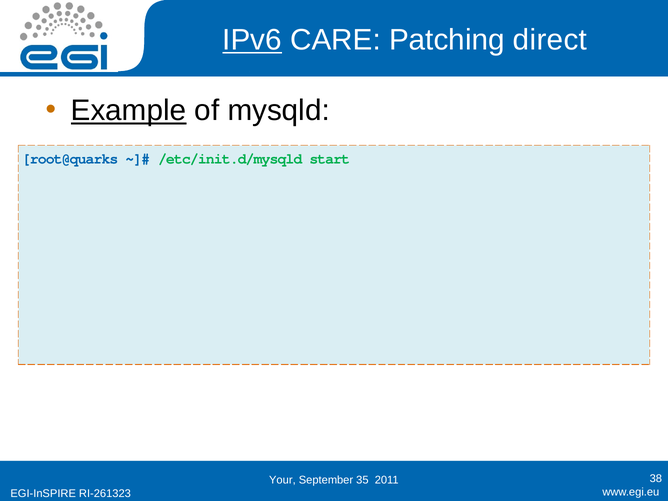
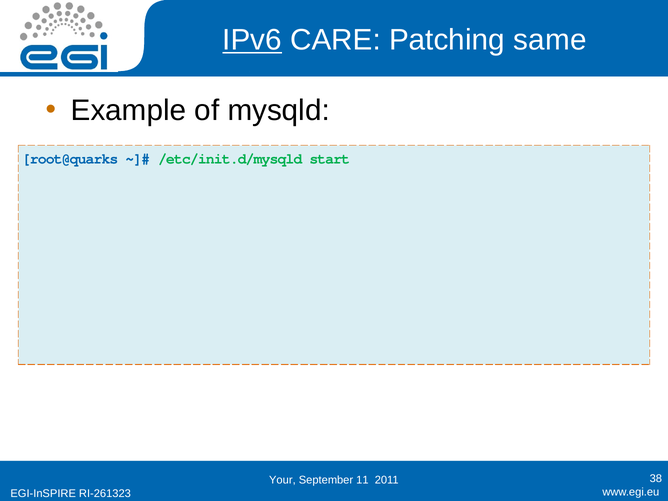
direct: direct -> same (550, 40)
Example underline: present -> none (129, 111)
35: 35 -> 11 (362, 480)
